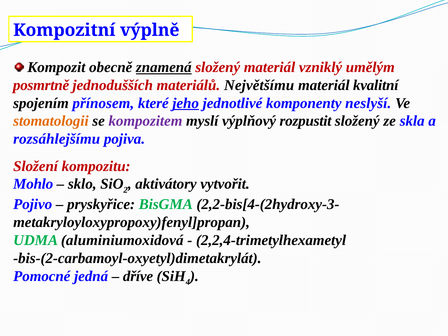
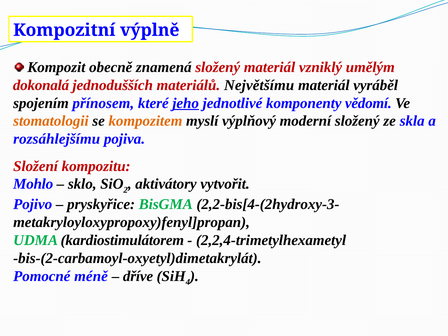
znamená underline: present -> none (164, 67)
posmrtně: posmrtně -> dokonalá (41, 85)
kvalitní: kvalitní -> vyráběl (376, 85)
neslyší: neslyší -> vědomí (368, 103)
kompozitem colour: purple -> orange (145, 121)
rozpustit: rozpustit -> moderní (305, 121)
aluminiumoxidová: aluminiumoxidová -> kardiostimulátorem (122, 240)
jedná: jedná -> méně (91, 276)
